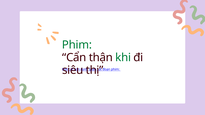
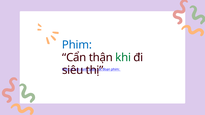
Phim colour: green -> blue (77, 45)
